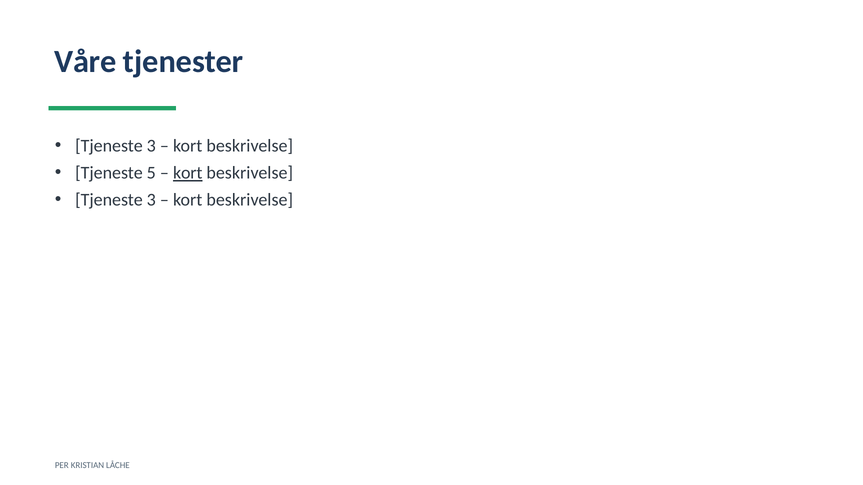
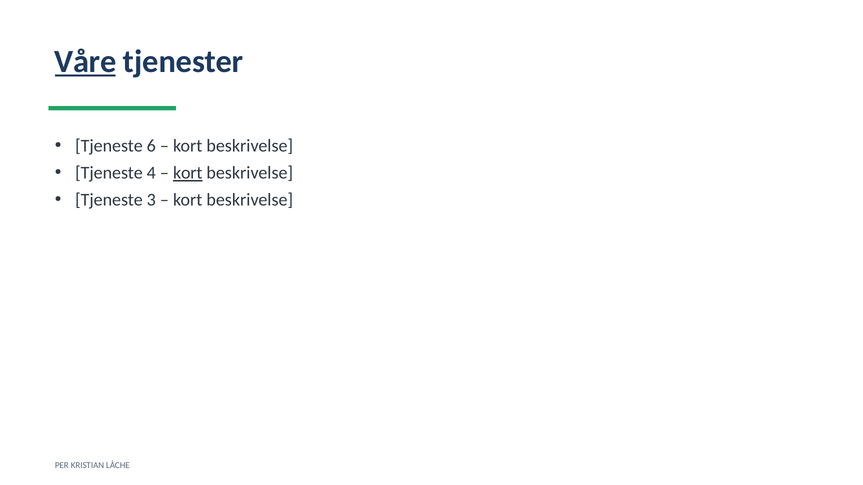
Våre underline: none -> present (85, 62)
3: 3 -> 6 (151, 146)
5: 5 -> 4 (151, 173)
